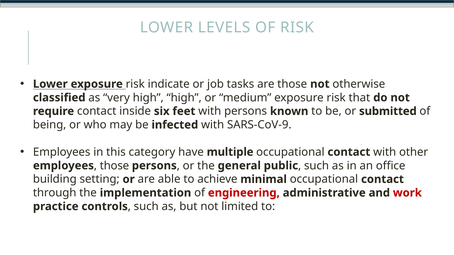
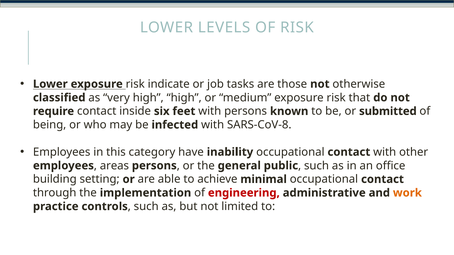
SARS-CoV-9: SARS-CoV-9 -> SARS-CoV-8 (259, 125)
multiple: multiple -> inability (230, 152)
those: those -> areas (114, 166)
work colour: red -> orange (407, 193)
